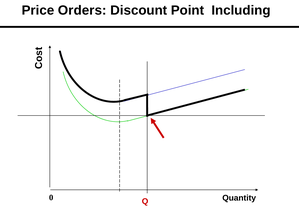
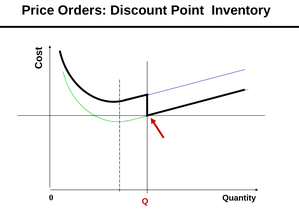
Including: Including -> Inventory (241, 10)
